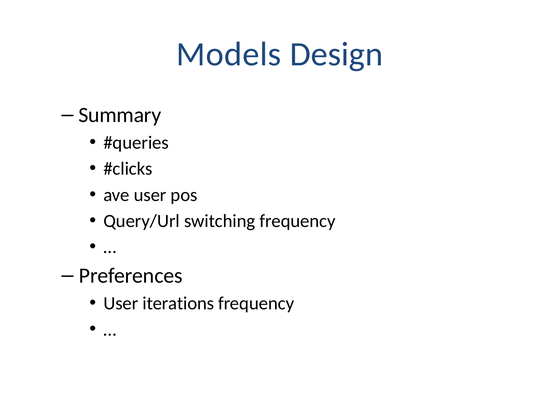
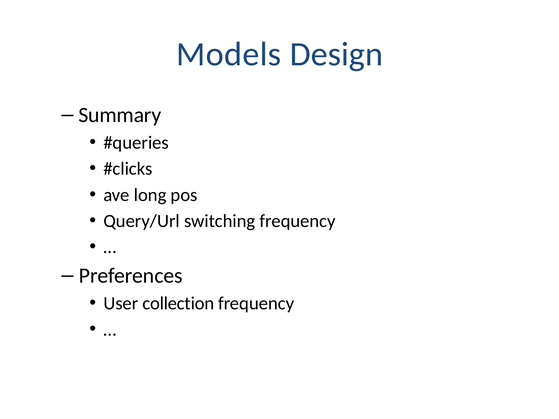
ave user: user -> long (150, 195)
iterations: iterations -> collection (178, 304)
